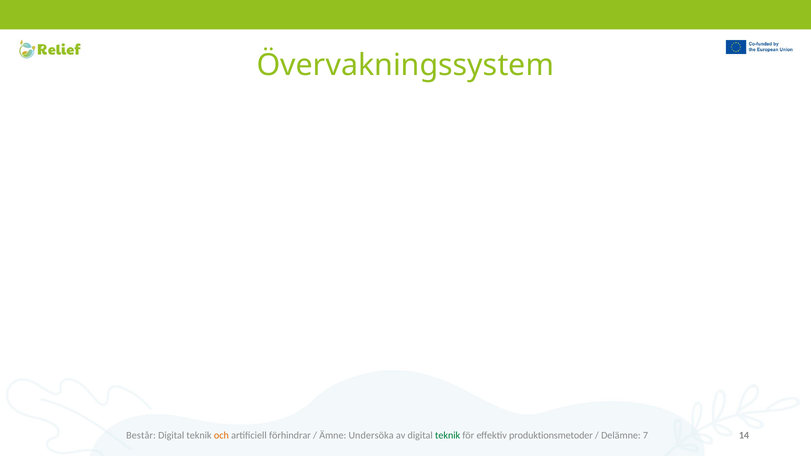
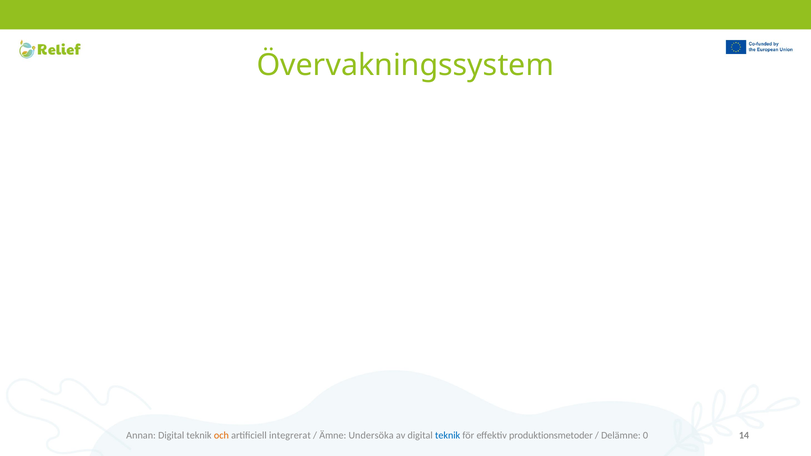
Består: Består -> Annan (141, 436)
förhindrar: förhindrar -> integrerat (290, 436)
teknik colour: green -> blue (448, 436)
7: 7 -> 0 (646, 436)
